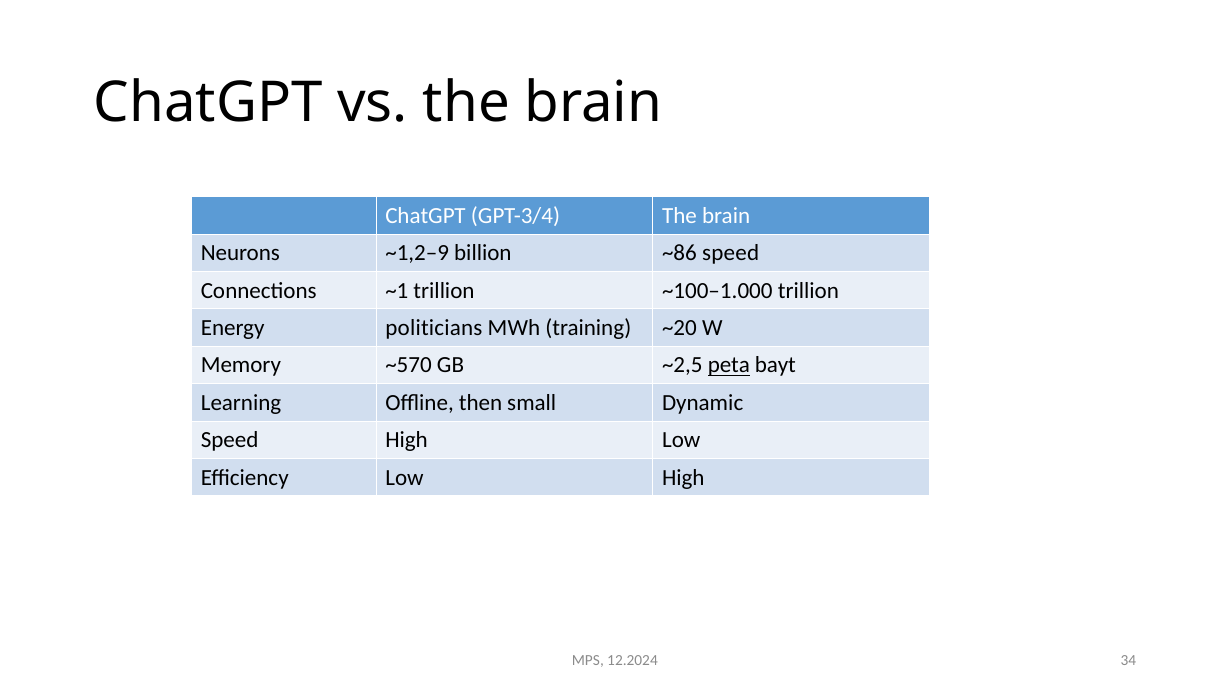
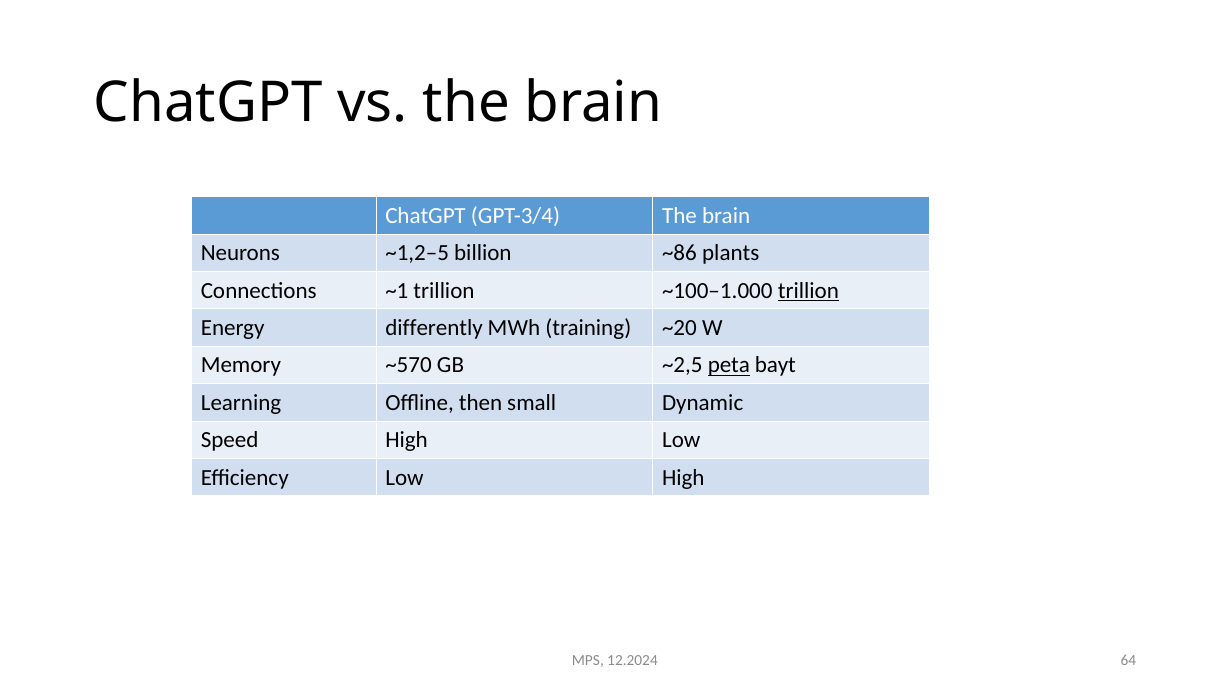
~1,2–9: ~1,2–9 -> ~1,2–5 (417, 253)
~86 speed: speed -> plants (731, 253)
trillion underline: none -> present (808, 290)
politicians: politicians -> differently (434, 328)
34: 34 -> 64 (1128, 661)
